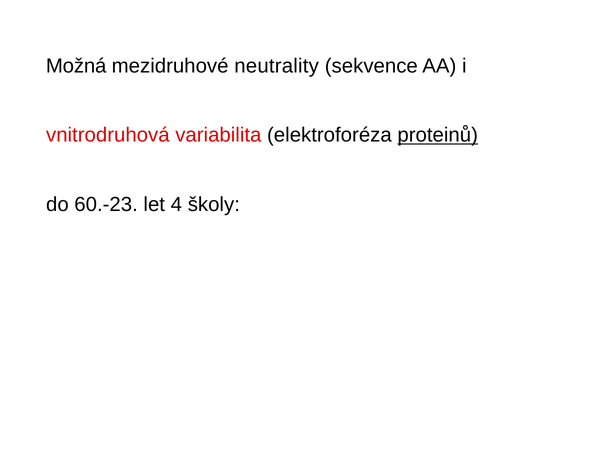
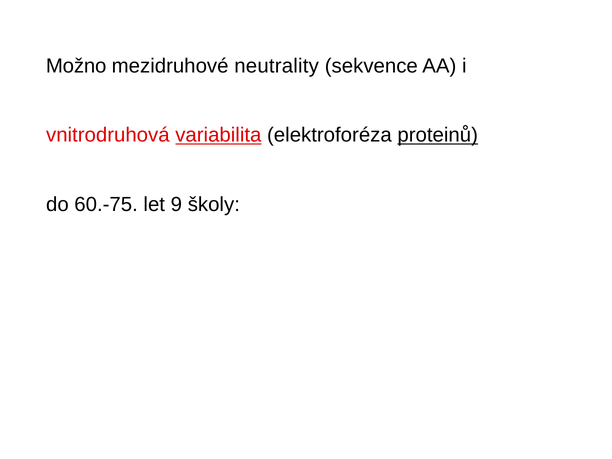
Možná: Možná -> Možno (76, 66)
variabilita underline: none -> present (218, 135)
60.-23: 60.-23 -> 60.-75 (106, 205)
4: 4 -> 9 (176, 205)
